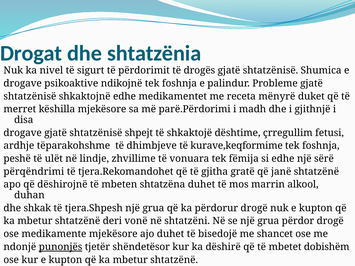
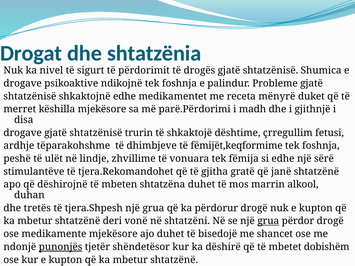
shpejt: shpejt -> trurin (139, 133)
kurave,keqformime: kurave,keqformime -> fëmijët,keqformime (237, 146)
përqëndrimi: përqëndrimi -> stimulantëve (34, 172)
shkak: shkak -> tretës (37, 208)
grua underline: none -> present (268, 221)
